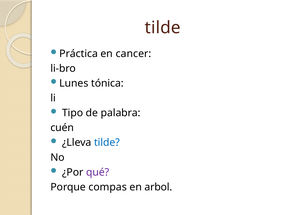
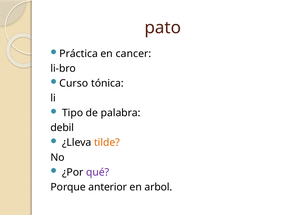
tilde: tilde -> pato (163, 28)
Lunes: Lunes -> Curso (74, 83)
cuén: cuén -> debil (62, 128)
tilde colour: blue -> orange (107, 143)
compas: compas -> anterior (108, 187)
